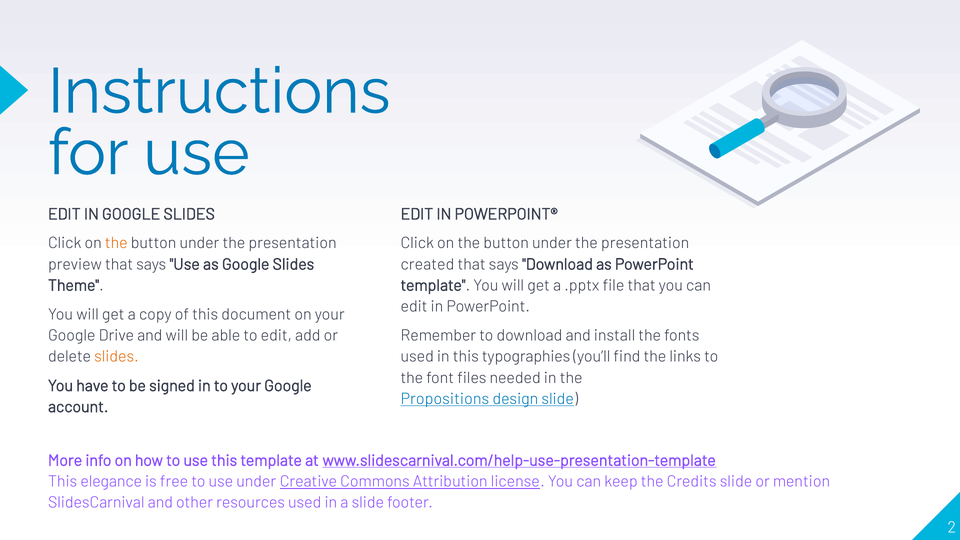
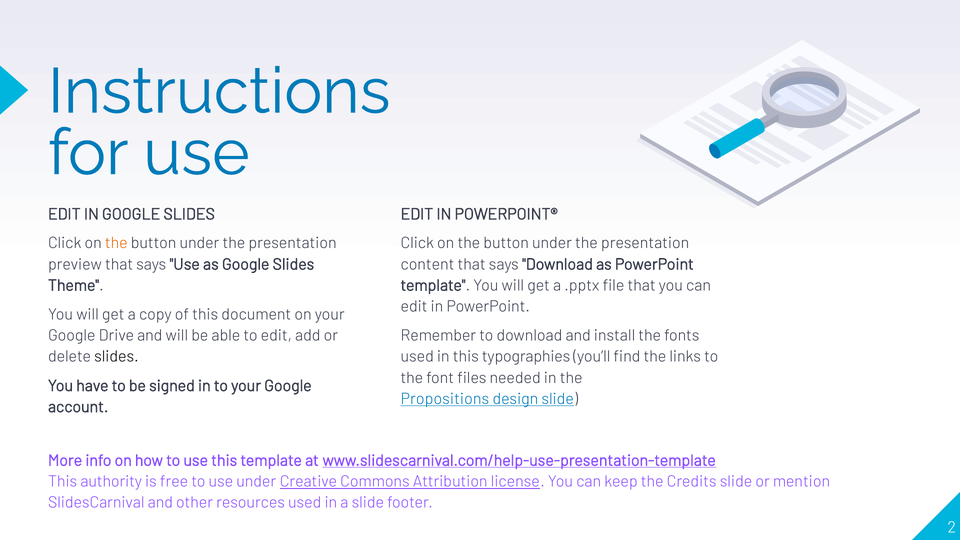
created: created -> content (427, 264)
slides colour: orange -> black (116, 357)
elegance: elegance -> authority (111, 482)
